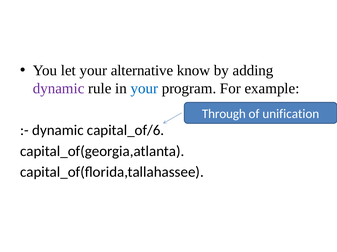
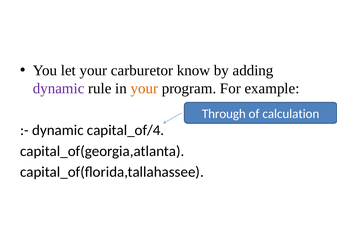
alternative: alternative -> carburetor (142, 71)
your colour: blue -> orange (144, 89)
unification: unification -> calculation (291, 114)
capital_of/6: capital_of/6 -> capital_of/4 (126, 131)
